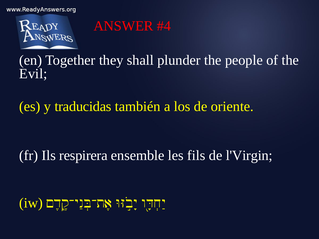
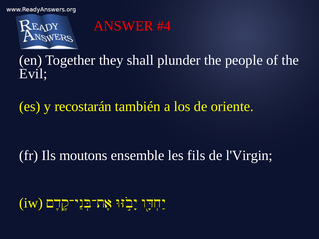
traducidas: traducidas -> recostarán (83, 106)
respirera: respirera -> moutons (83, 156)
